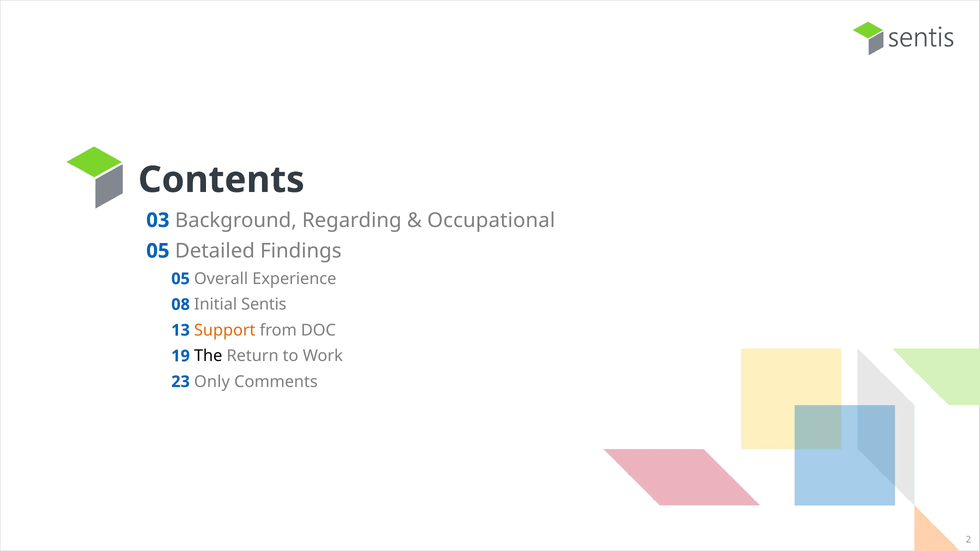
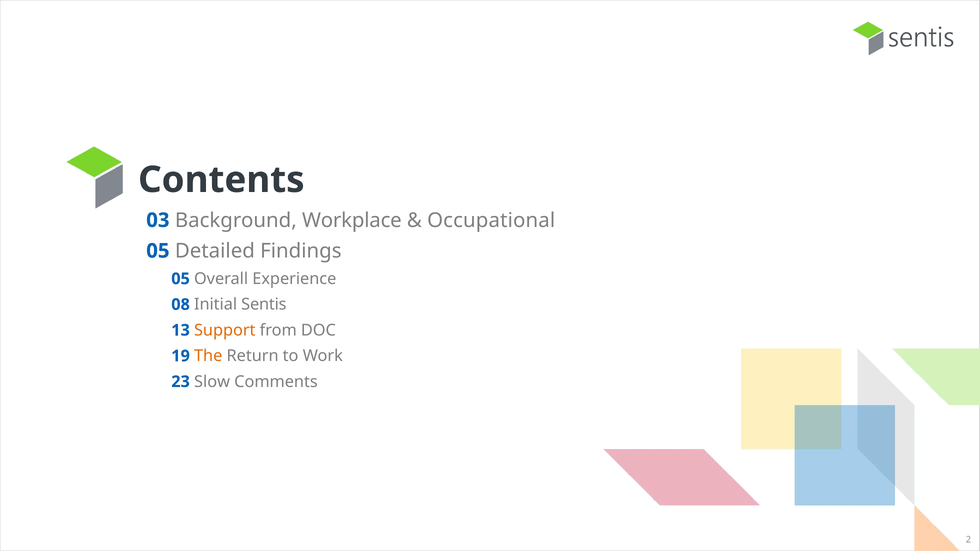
Regarding: Regarding -> Workplace (352, 220)
The colour: black -> orange (208, 356)
Only: Only -> Slow (212, 382)
